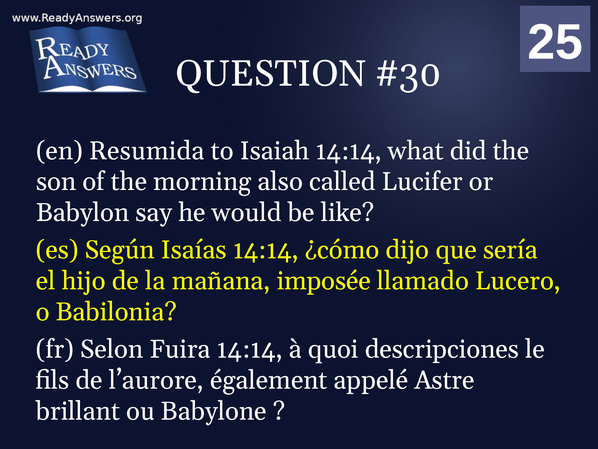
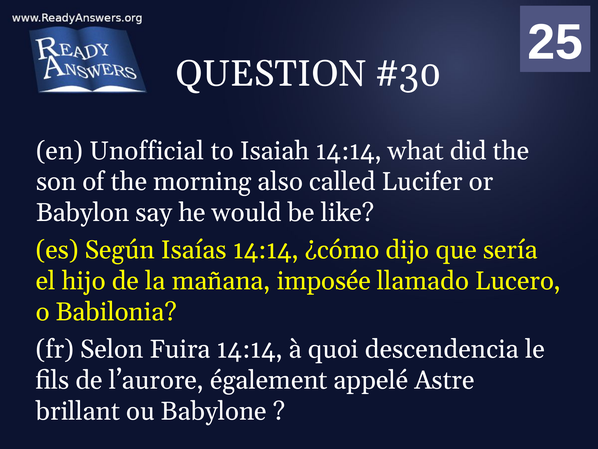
Resumida: Resumida -> Unofficial (147, 151)
descripciones: descripciones -> descendencia (442, 349)
